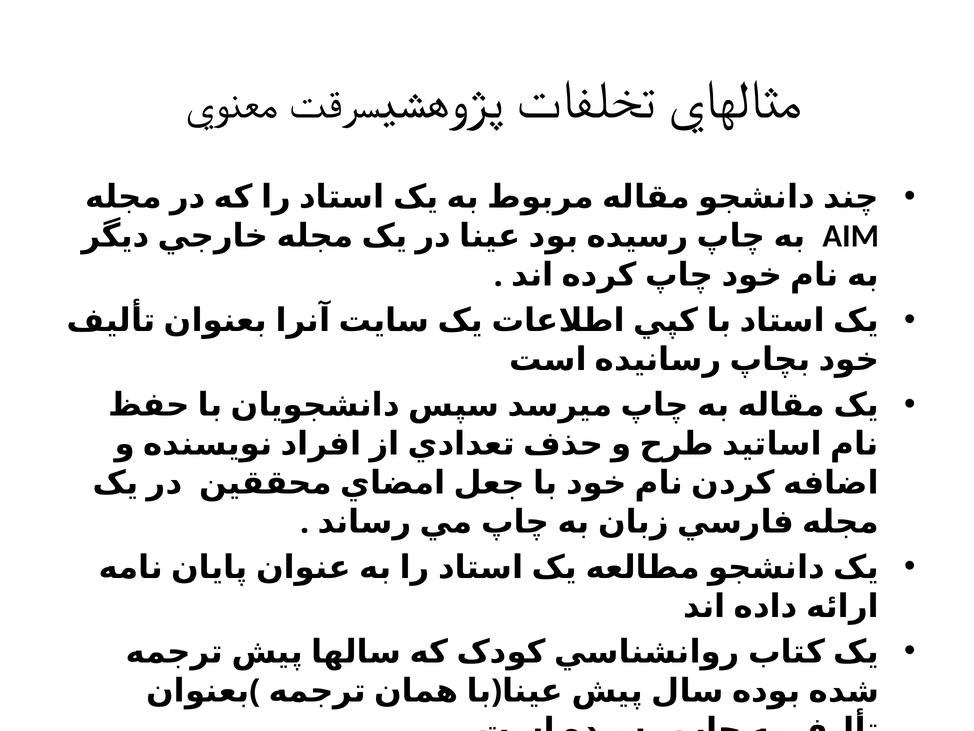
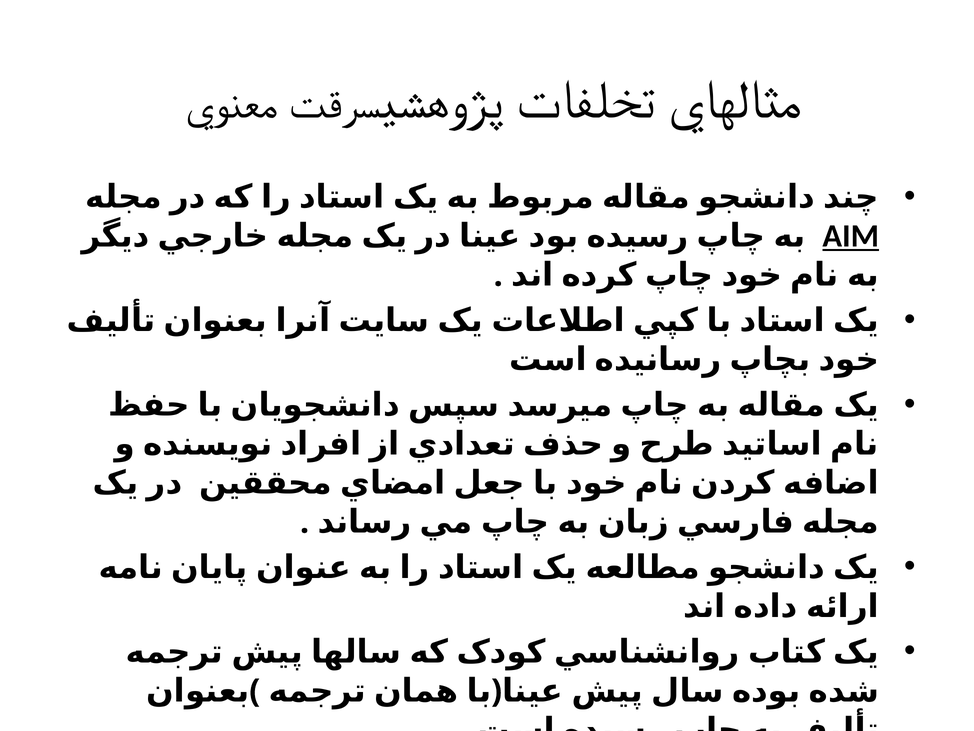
AIM underline: none -> present (851, 236)
